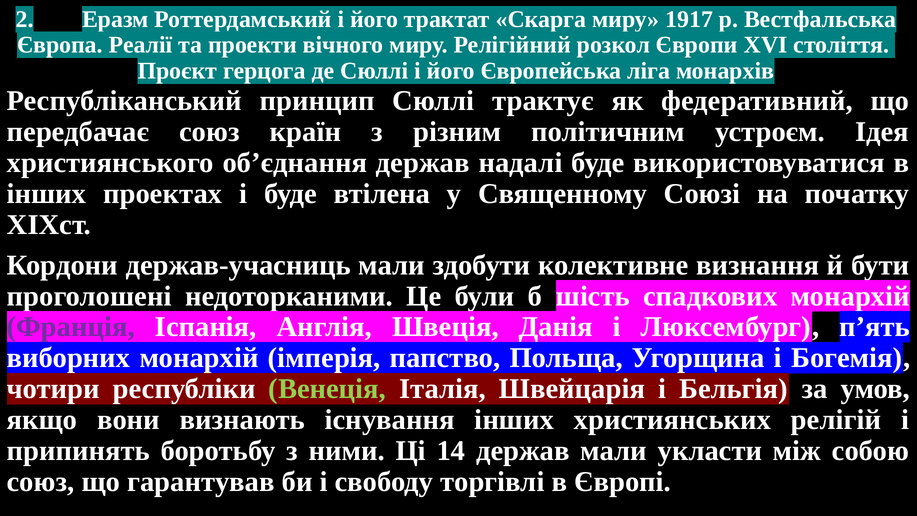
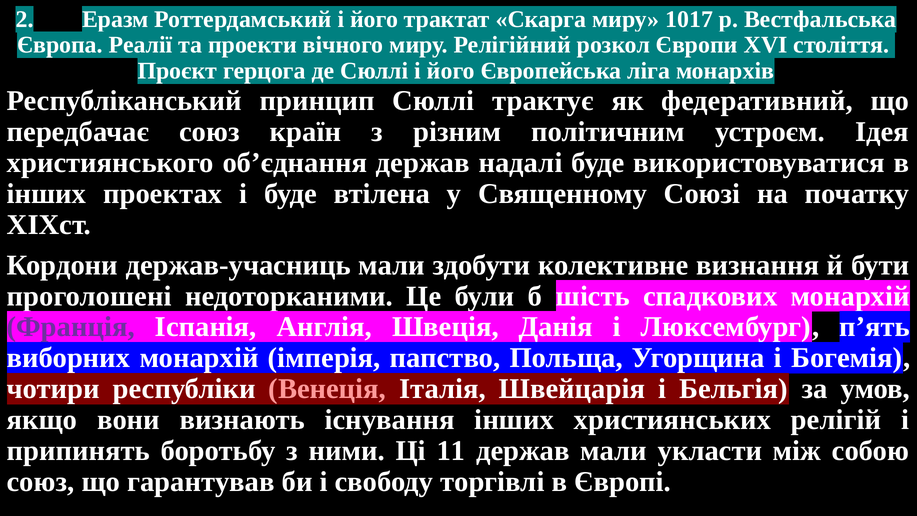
1917: 1917 -> 1017 (689, 19)
Венеція colour: light green -> pink (327, 389)
14: 14 -> 11 (451, 451)
